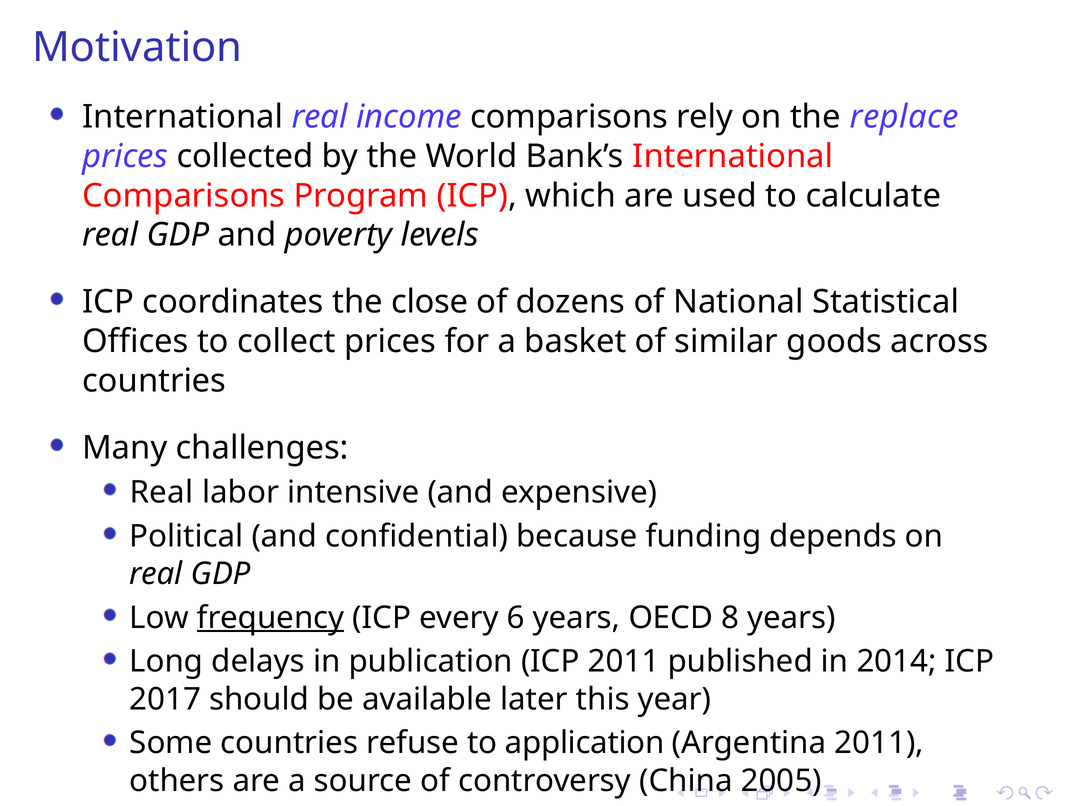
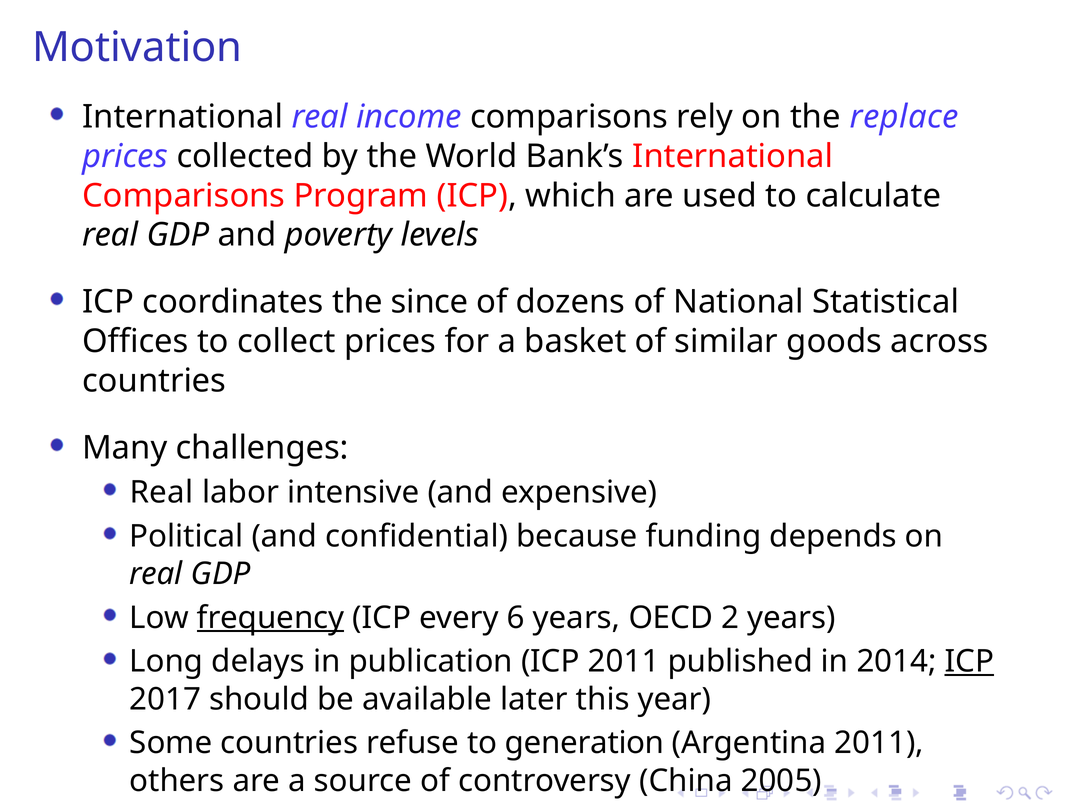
close: close -> since (430, 302)
8: 8 -> 2 (730, 617)
ICP underline: none -> present (969, 661)
application: application -> generation (585, 743)
